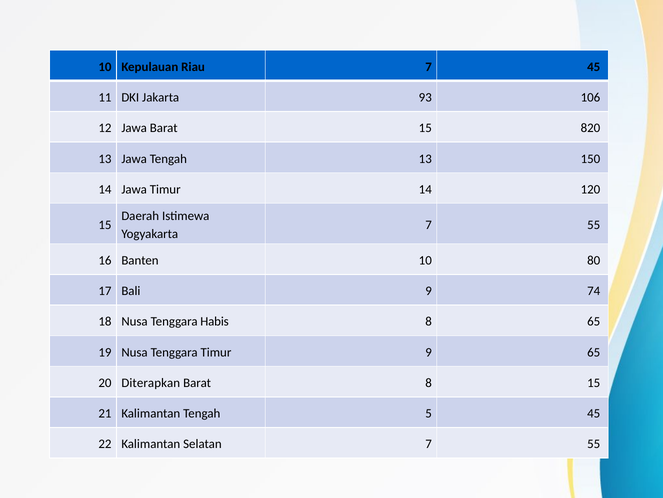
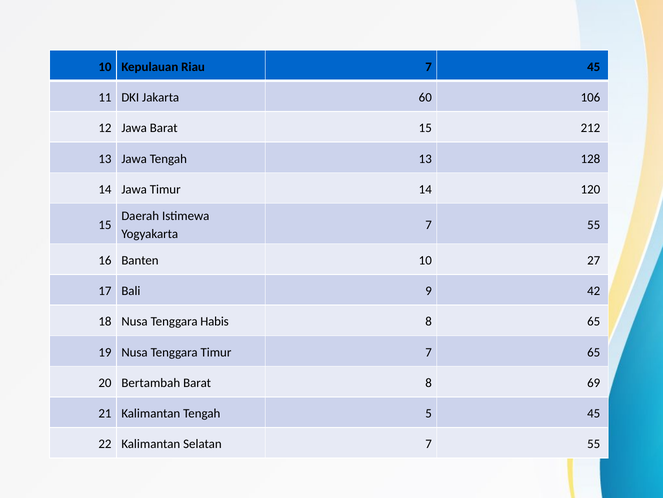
93: 93 -> 60 (425, 97)
820: 820 -> 212 (590, 128)
150: 150 -> 128 (590, 159)
80: 80 -> 27 (594, 260)
74: 74 -> 42 (594, 291)
Timur 9: 9 -> 7 (429, 352)
Diterapkan: Diterapkan -> Bertambah (151, 382)
8 15: 15 -> 69 (594, 382)
